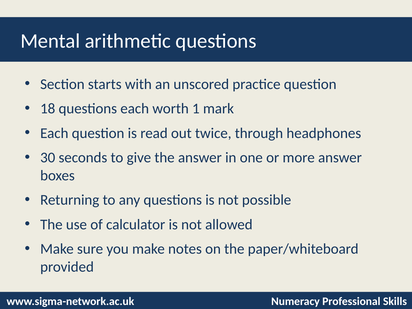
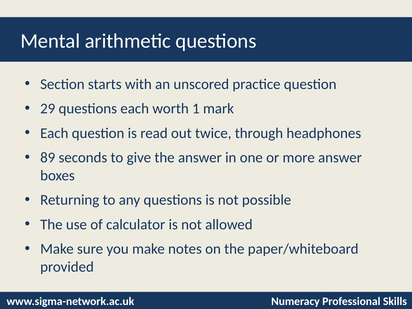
18: 18 -> 29 (48, 109)
30: 30 -> 89 (48, 158)
